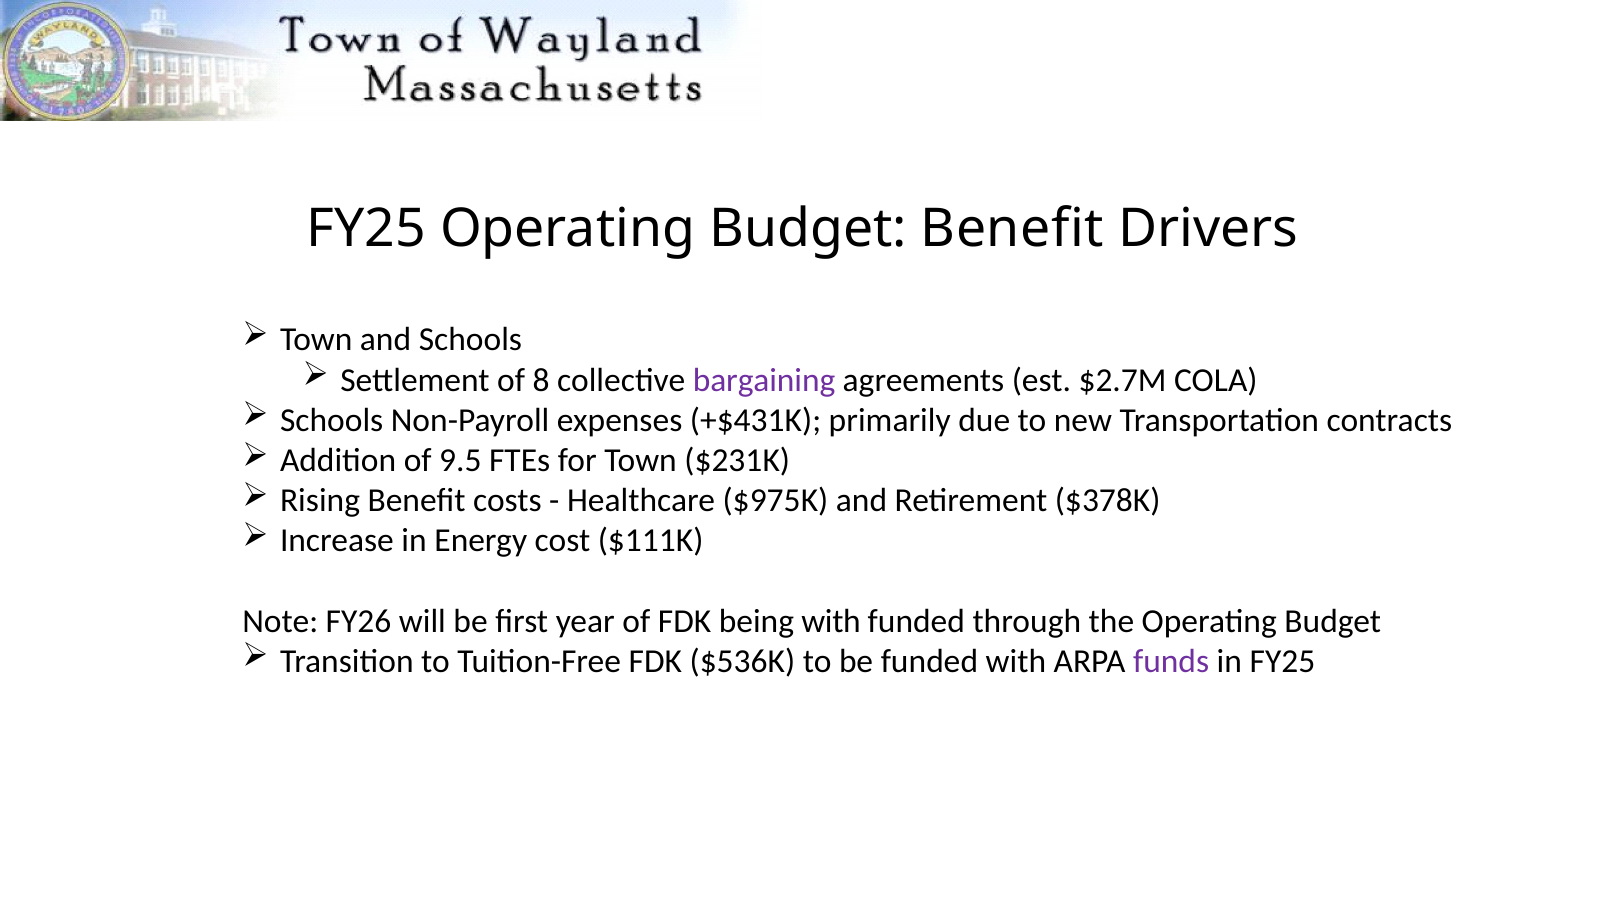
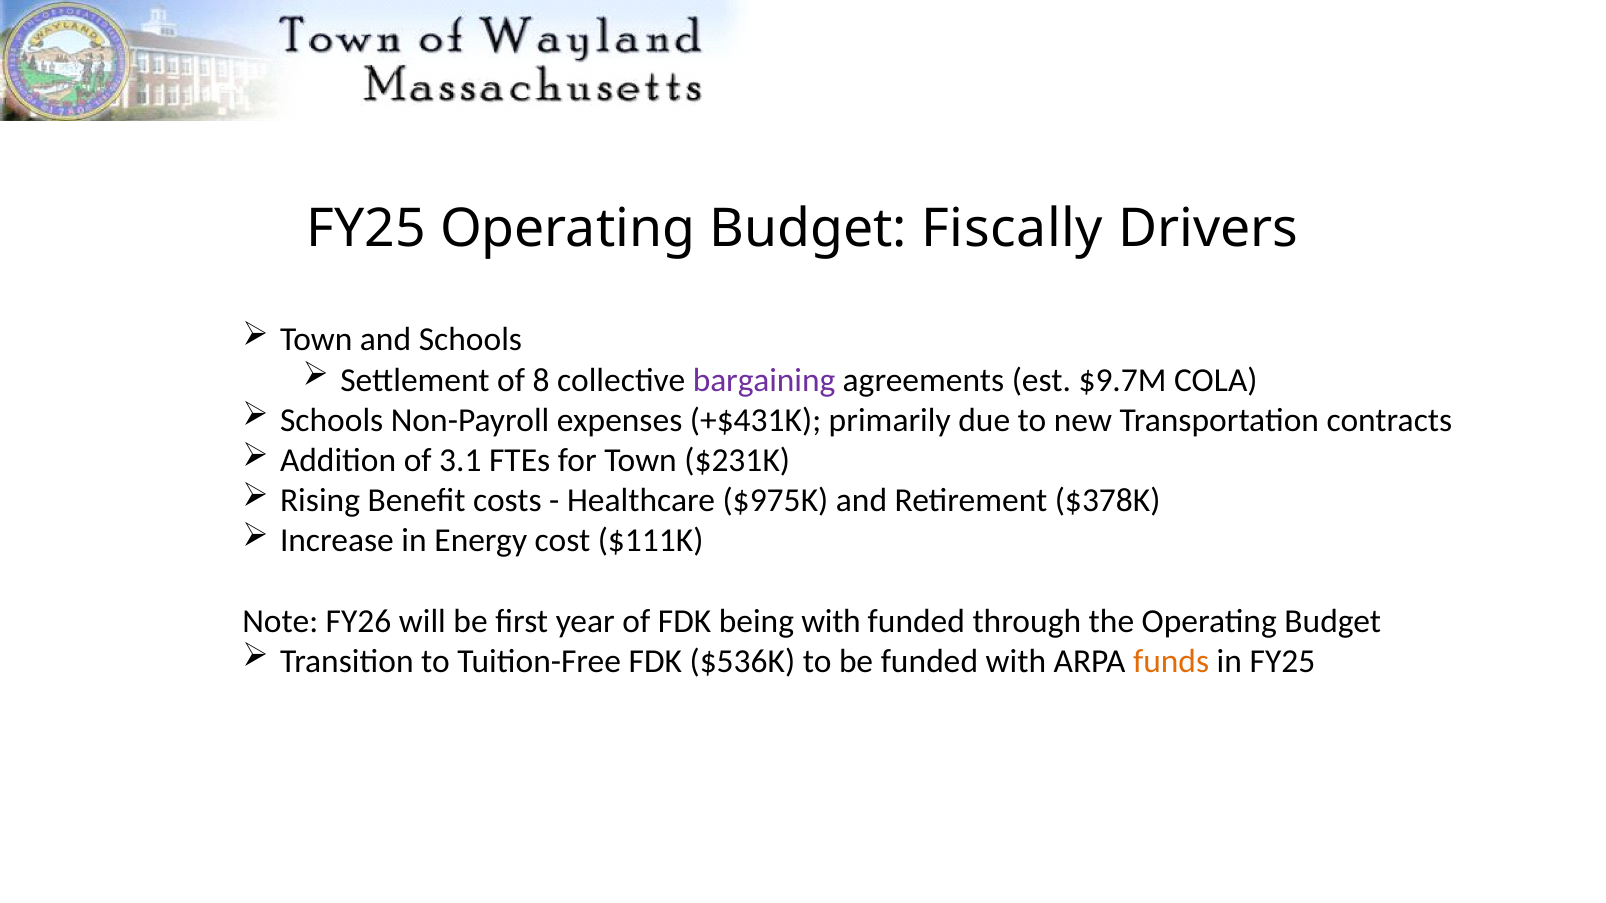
Budget Benefit: Benefit -> Fiscally (1012, 229)
$2.7M: $2.7M -> $9.7M (1123, 380)
9.5: 9.5 -> 3.1 (460, 461)
funds colour: purple -> orange (1171, 661)
